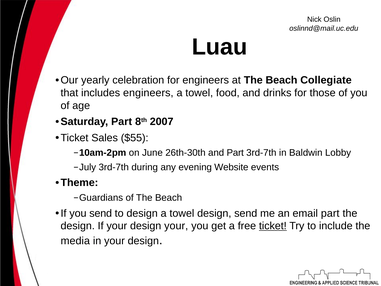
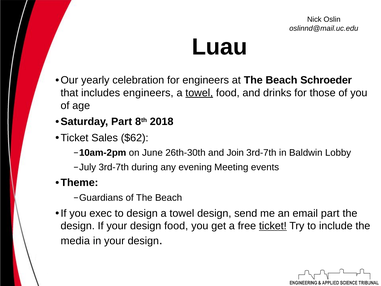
Collegiate: Collegiate -> Schroeder (326, 80)
towel underline: none -> present (199, 93)
2007: 2007 -> 2018 (162, 122)
$55: $55 -> $62 (135, 138)
and Part: Part -> Join (235, 153)
Website: Website -> Meeting (231, 167)
you send: send -> exec (101, 213)
design your: your -> food (176, 226)
